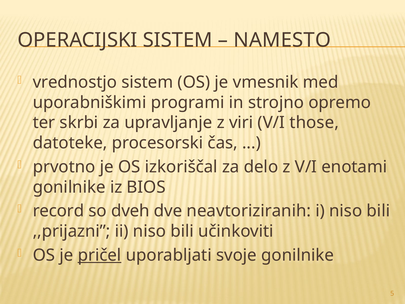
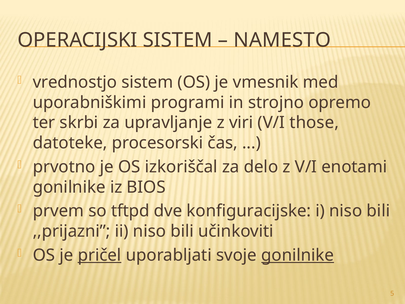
record: record -> prvem (58, 211)
dveh: dveh -> tftpd (130, 211)
neavtoriziranih: neavtoriziranih -> konfiguracijske (249, 211)
gonilnike underline: none -> present (298, 255)
